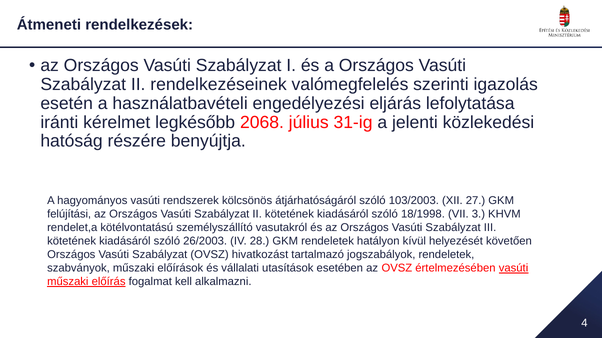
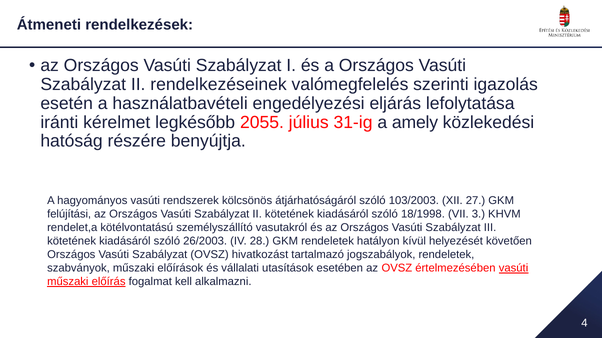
2068: 2068 -> 2055 (262, 123)
jelenti: jelenti -> amely (415, 123)
